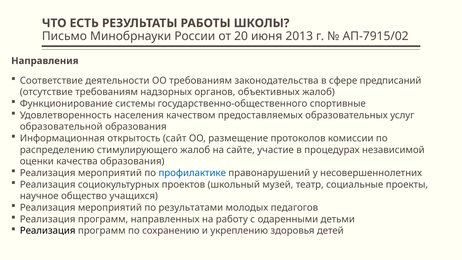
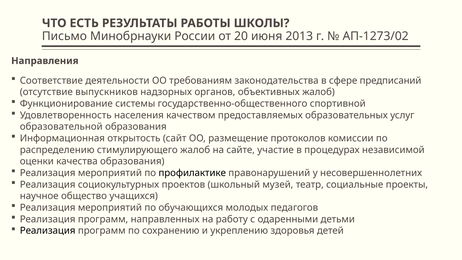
АП-7915/02: АП-7915/02 -> АП-1273/02 (376, 36)
отсутствие требованиям: требованиям -> выпускников (107, 92)
спортивные: спортивные -> спортивной (338, 104)
профилактике colour: blue -> black (192, 173)
результатами: результатами -> обучающихся (191, 208)
